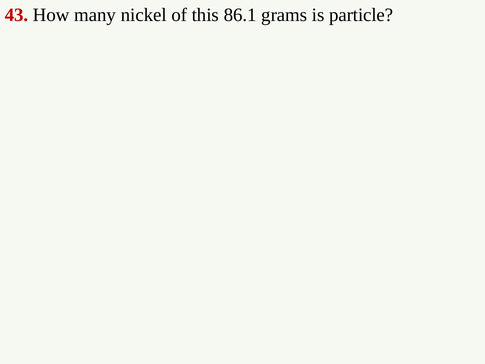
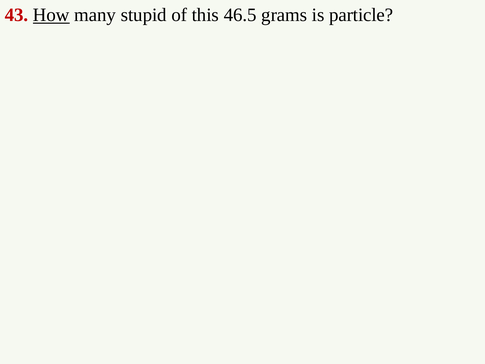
How underline: none -> present (51, 15)
nickel: nickel -> stupid (144, 15)
86.1: 86.1 -> 46.5 (240, 15)
